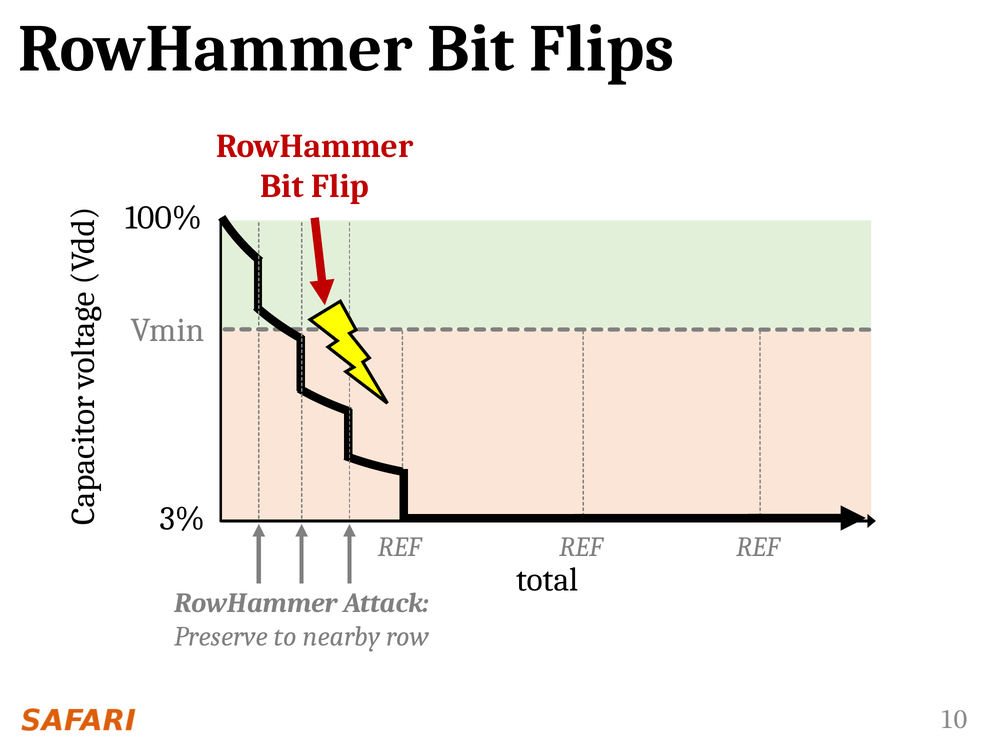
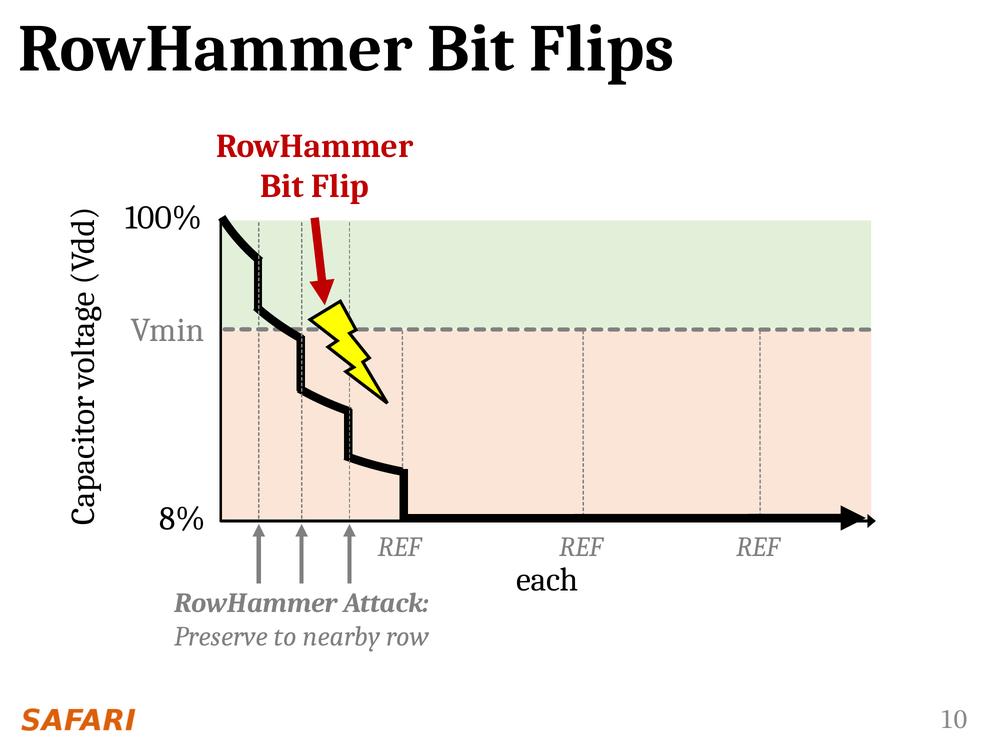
3%: 3% -> 8% (182, 519)
total: total -> each (547, 580)
